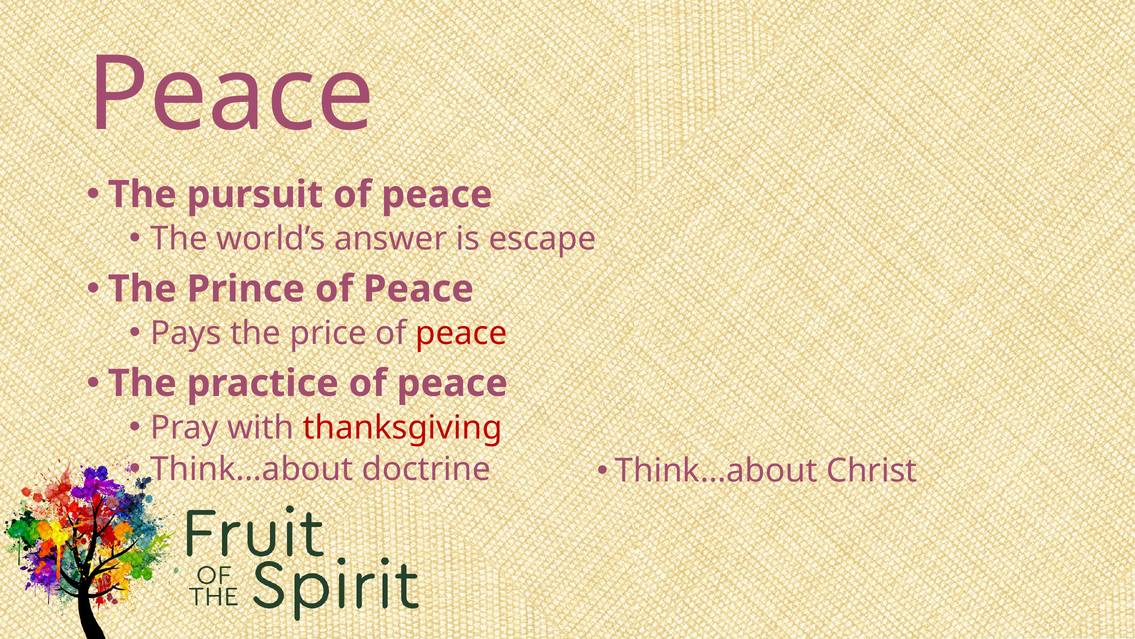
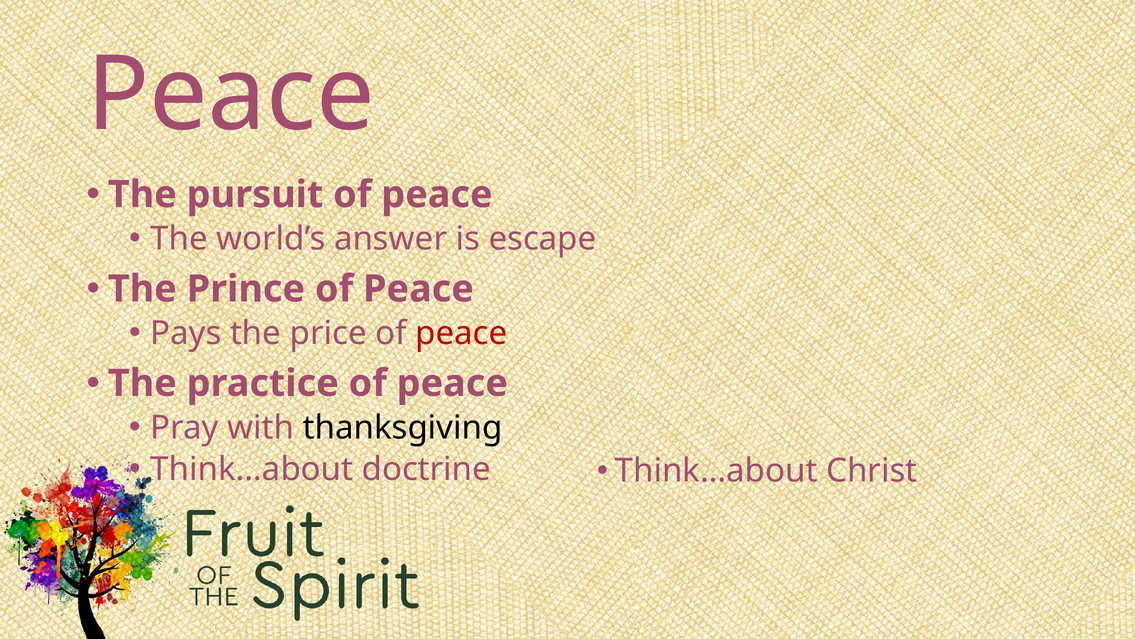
thanksgiving colour: red -> black (403, 427)
